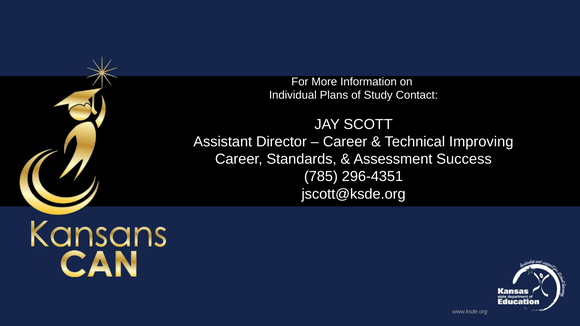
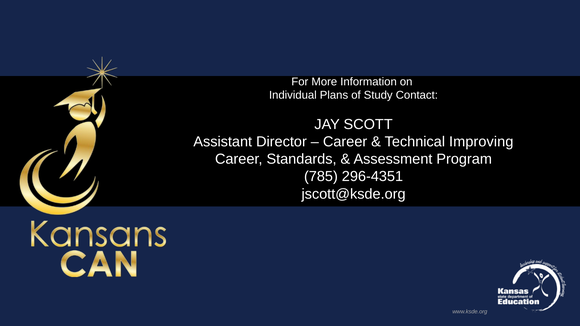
Success: Success -> Program (464, 159)
